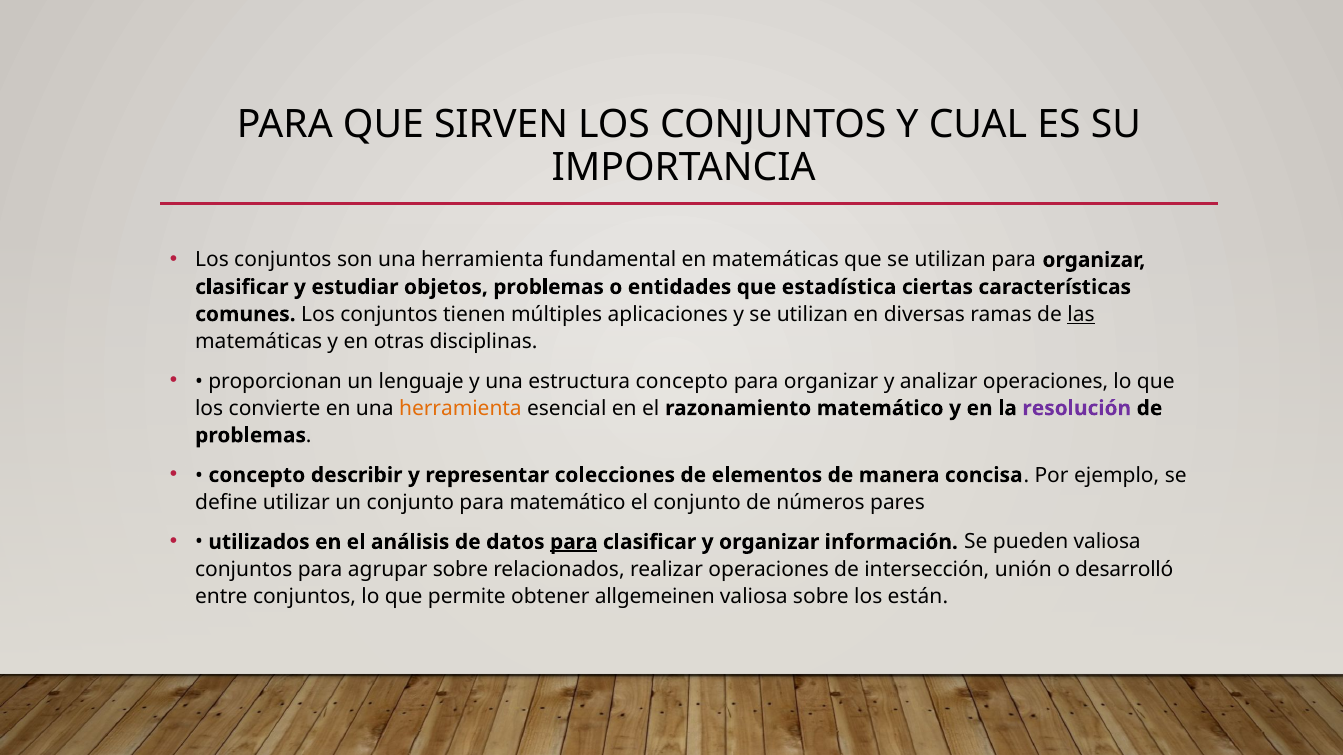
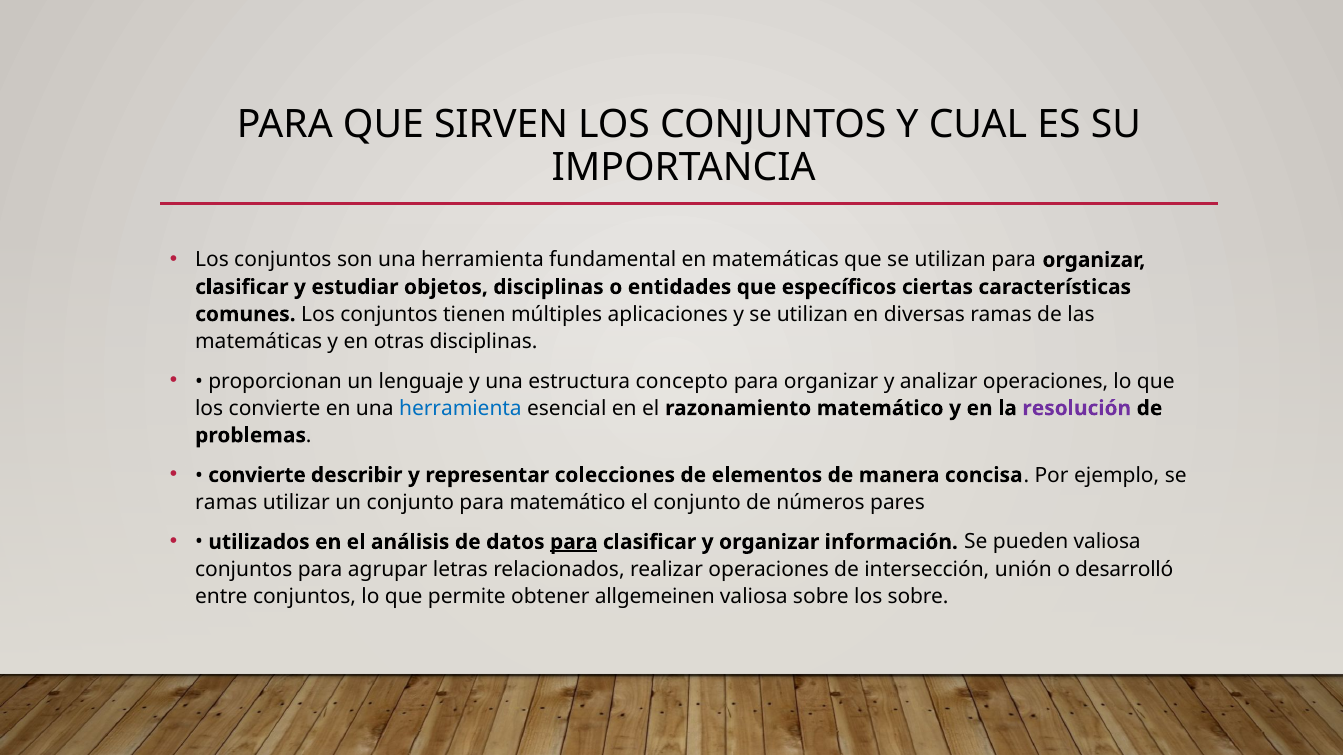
objetos problemas: problemas -> disciplinas (548, 287)
estadística: estadística -> específicos (839, 287)
las underline: present -> none (1081, 314)
herramienta colour: orange -> blue (460, 408)
concepto: concepto -> convierte (257, 475)
define: define -> ramas (226, 503)
agrupar sobre: sobre -> letras (460, 569)
los están: están -> sobre (918, 597)
